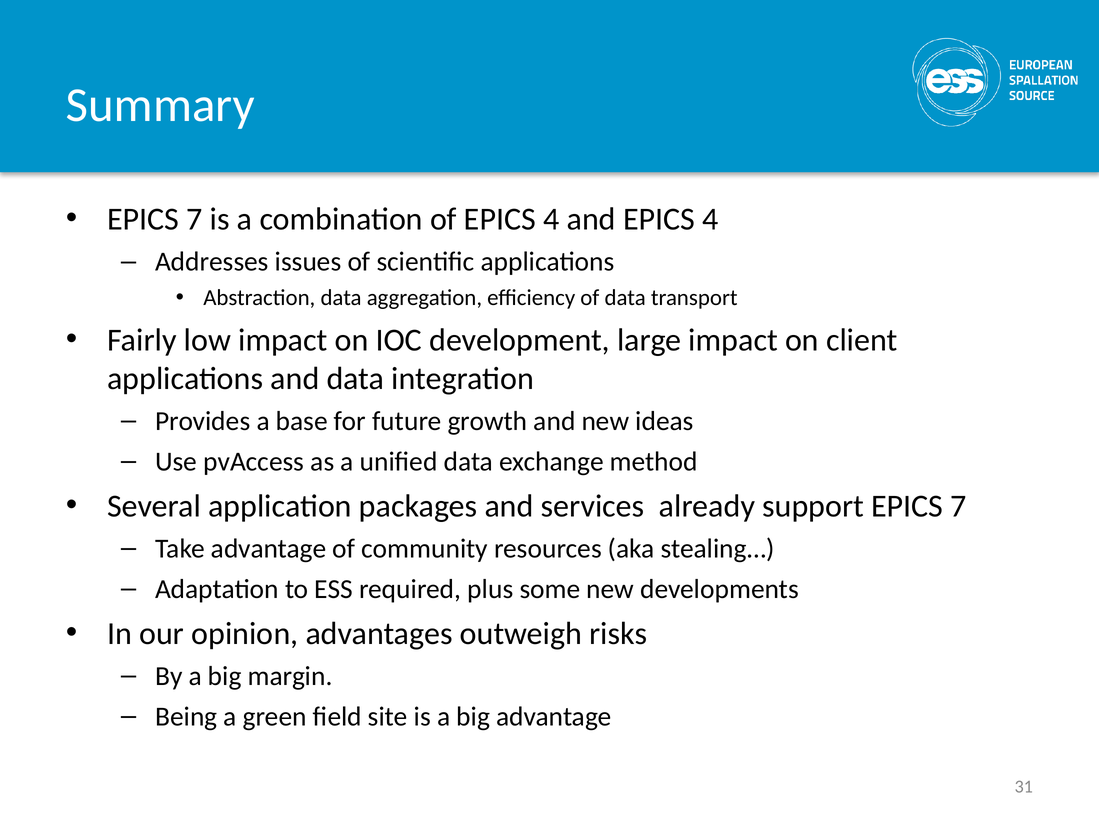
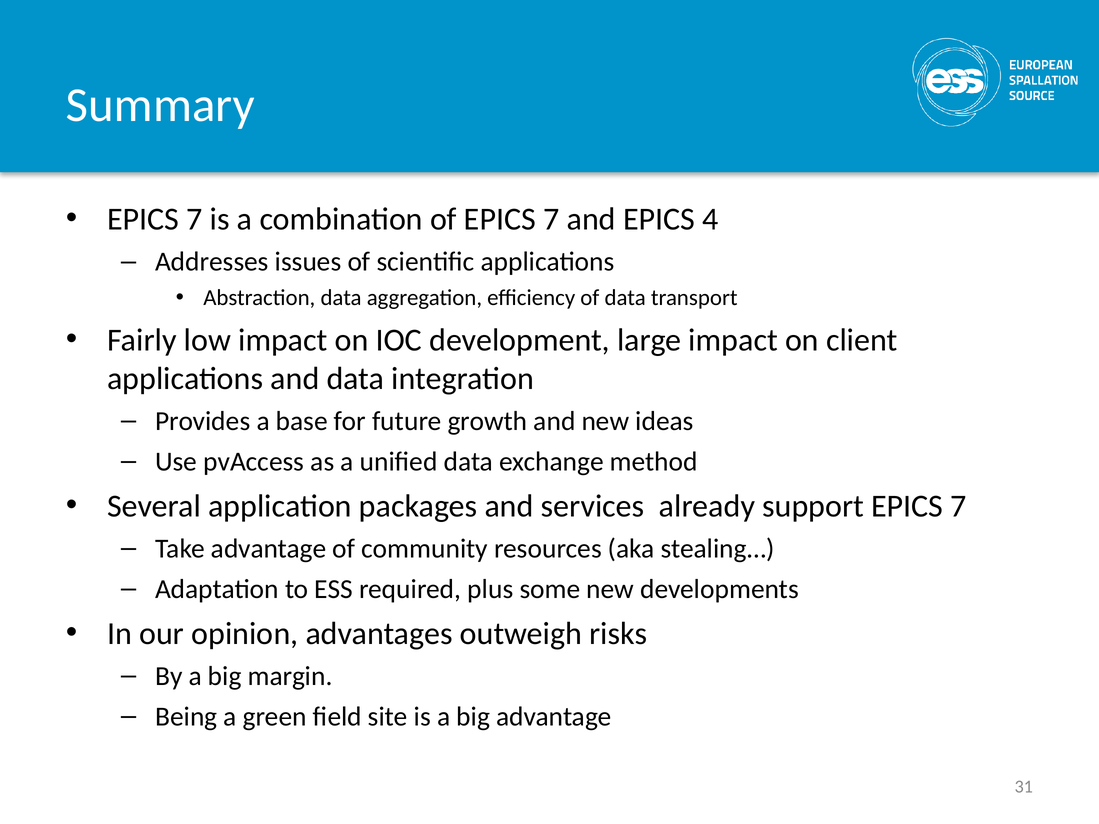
of EPICS 4: 4 -> 7 (551, 219)
